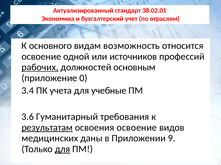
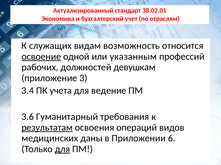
основного: основного -> служащих (50, 46)
освоение underline: none -> present (41, 57)
источников: источников -> указанным (133, 57)
рабочих underline: present -> none (40, 68)
основным: основным -> девушкам (135, 68)
0: 0 -> 3 (83, 78)
учебные: учебные -> ведение (109, 91)
освоения освоение: освоение -> операций (137, 128)
9: 9 -> 6 (172, 139)
